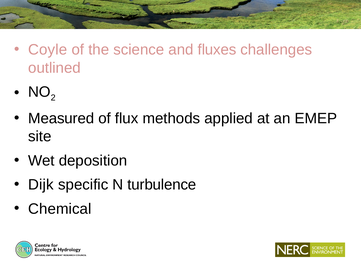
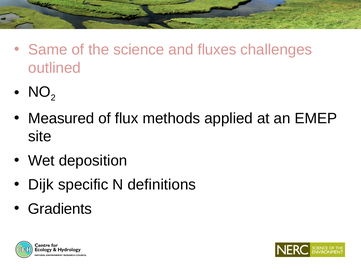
Coyle: Coyle -> Same (48, 50)
turbulence: turbulence -> definitions (162, 185)
Chemical: Chemical -> Gradients (60, 209)
